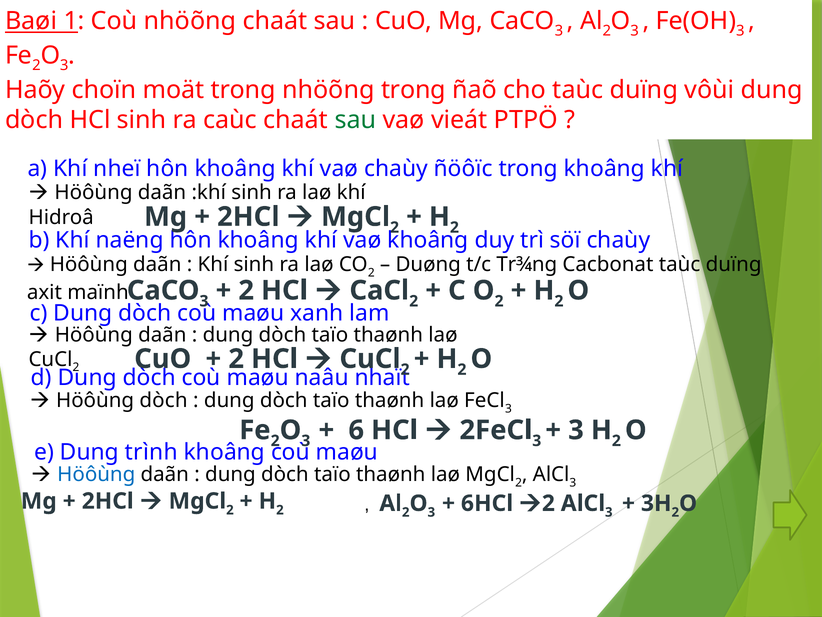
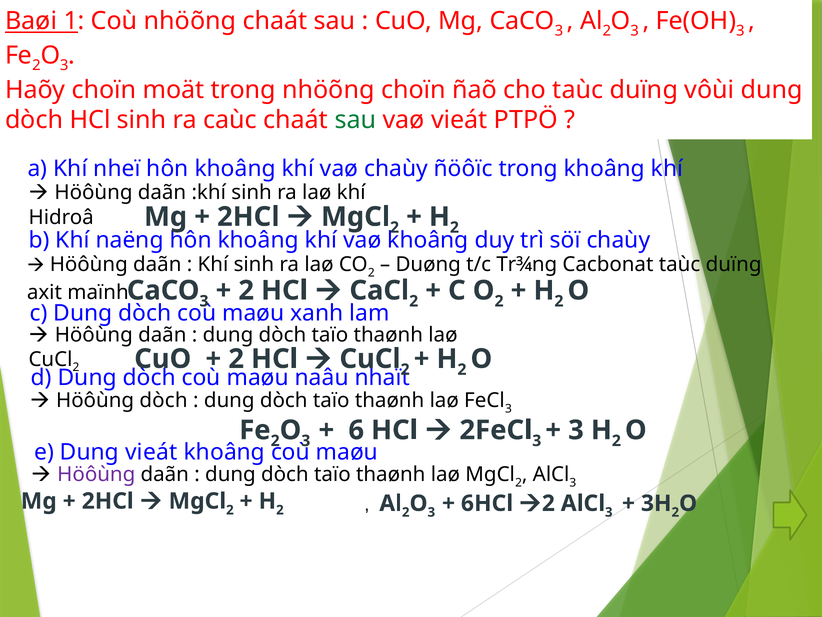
nhöõng trong: trong -> choïn (413, 90)
Dung trình: trình -> vieát (151, 452)
Höôùng colour: blue -> purple (96, 474)
